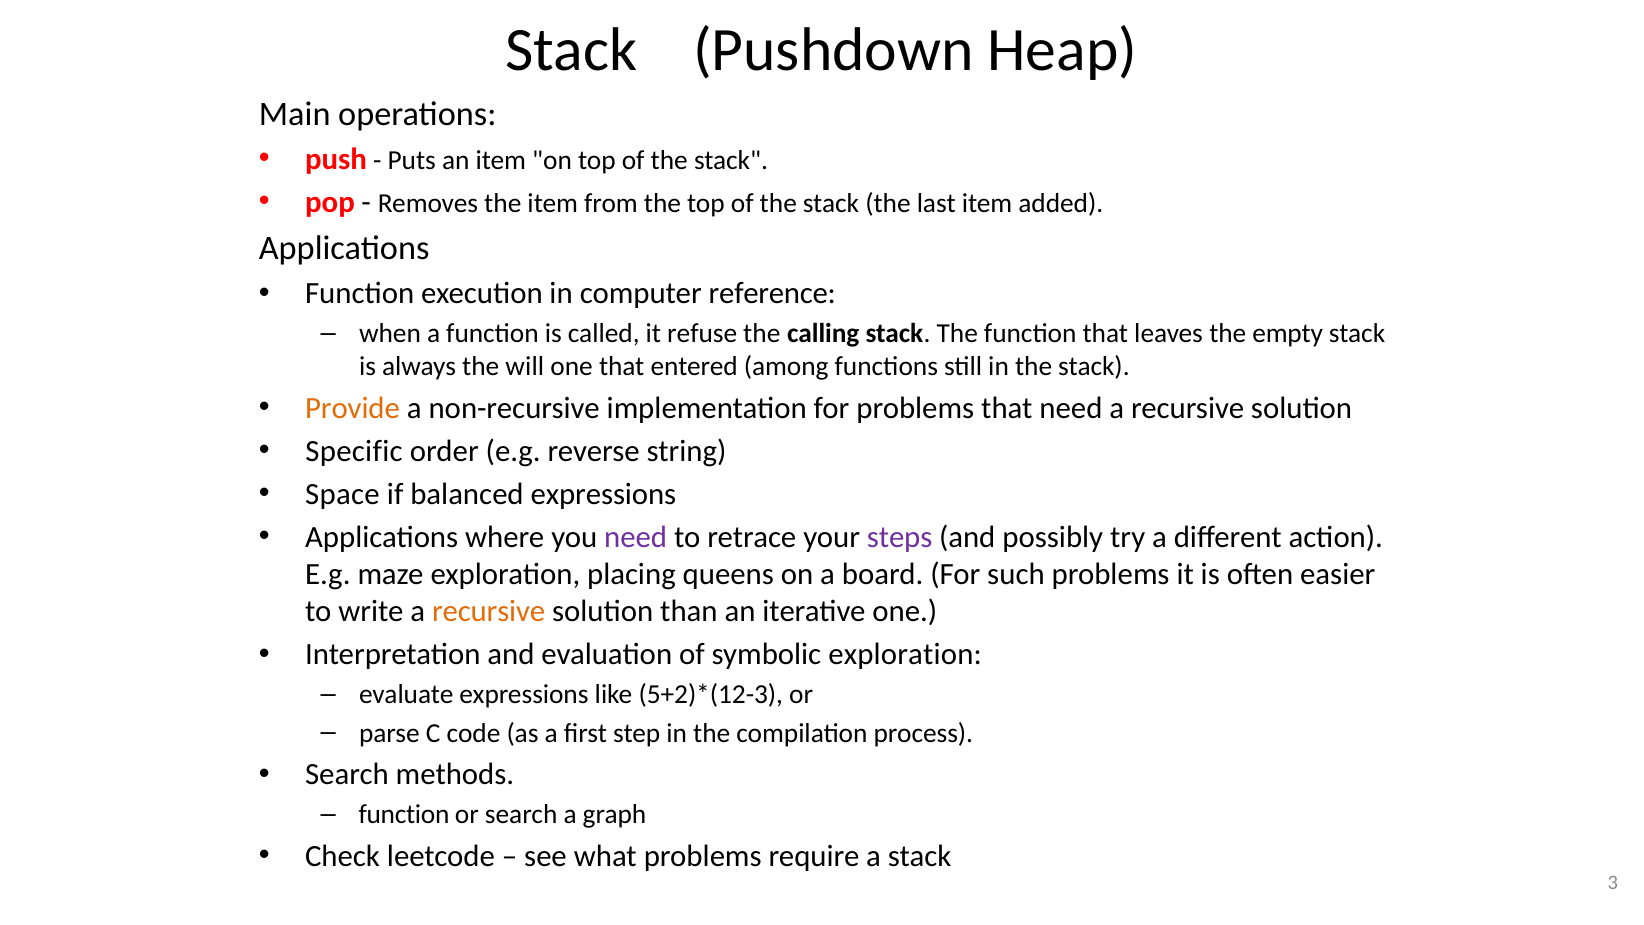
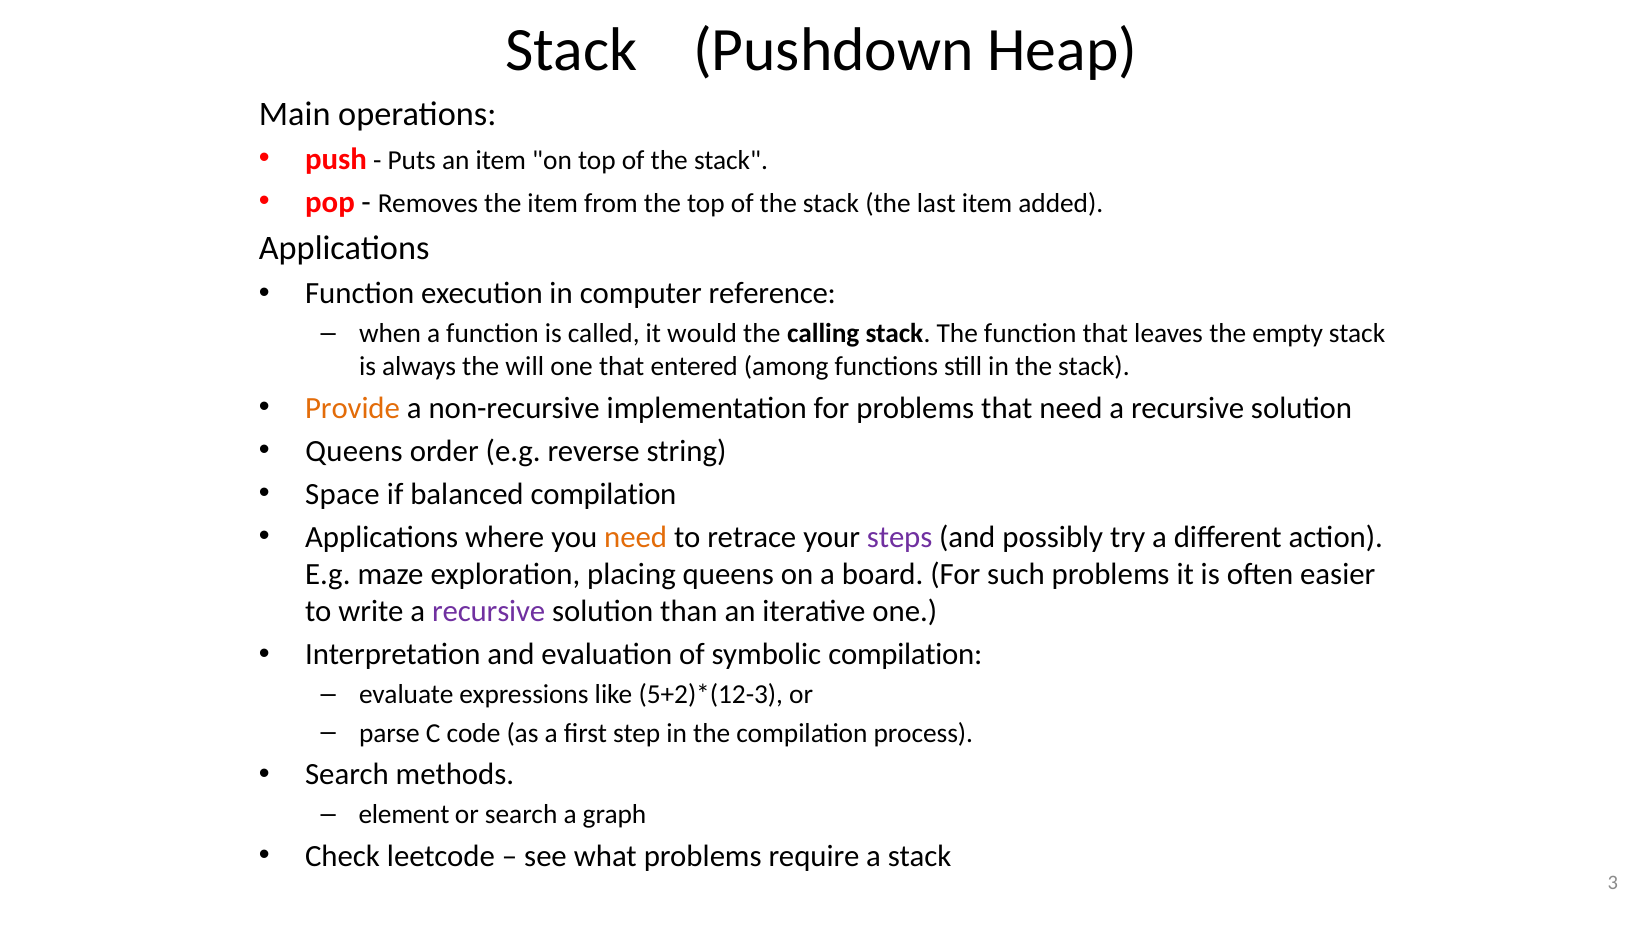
refuse: refuse -> would (702, 334)
Specific: Specific -> Queens (354, 451)
balanced expressions: expressions -> compilation (604, 494)
need colour: purple -> orange (636, 537)
recursive colour: orange -> purple (489, 611)
symbolic exploration: exploration -> compilation (905, 654)
function: function -> element (404, 814)
